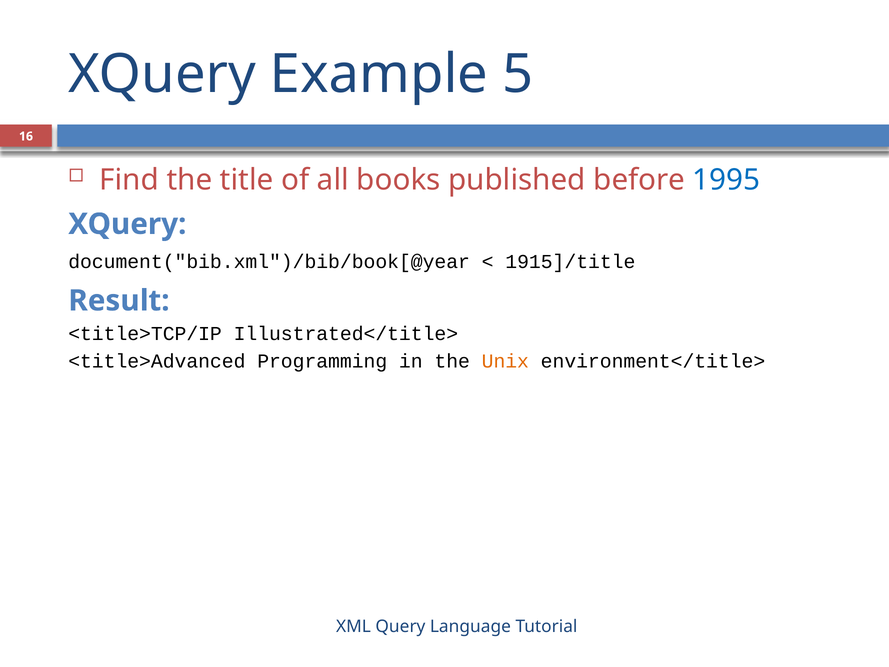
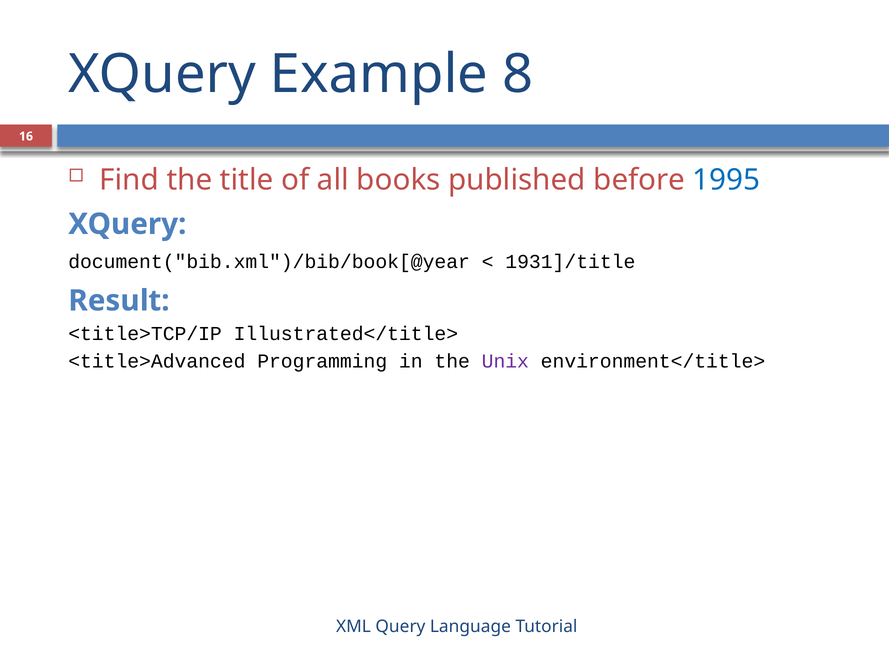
5: 5 -> 8 (518, 74)
1915]/title: 1915]/title -> 1931]/title (570, 262)
Unix colour: orange -> purple (505, 361)
